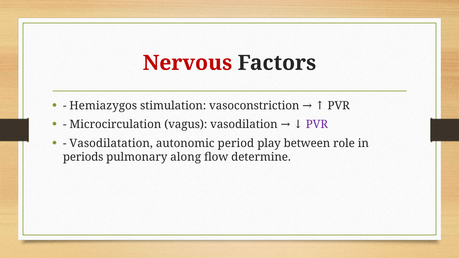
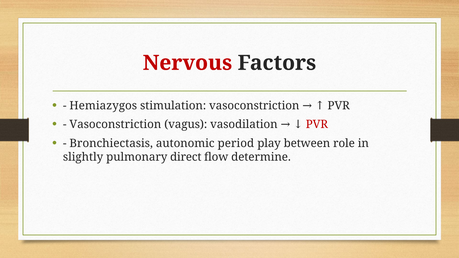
Microcirculation: Microcirculation -> Vasoconstriction (115, 125)
PVR colour: purple -> red (317, 125)
Vasodilatation: Vasodilatation -> Bronchiectasis (111, 144)
periods: periods -> slightly (83, 157)
along: along -> direct (186, 157)
